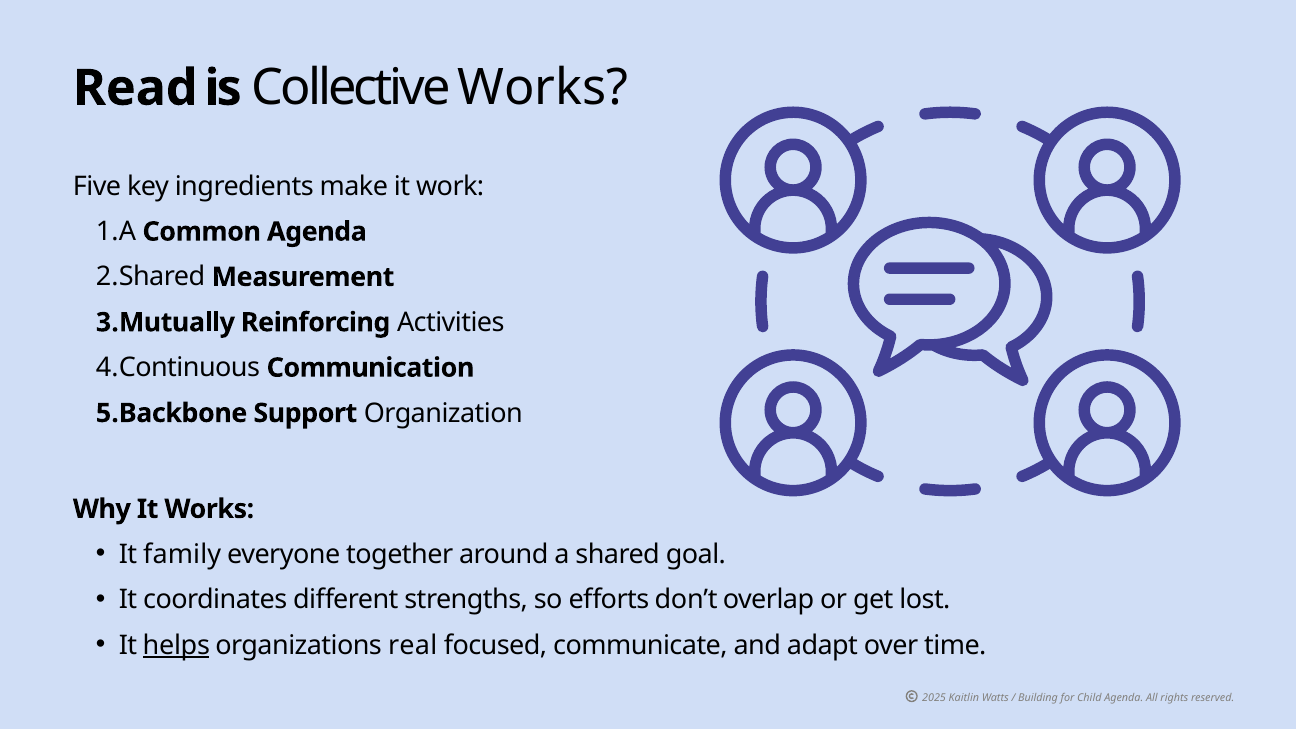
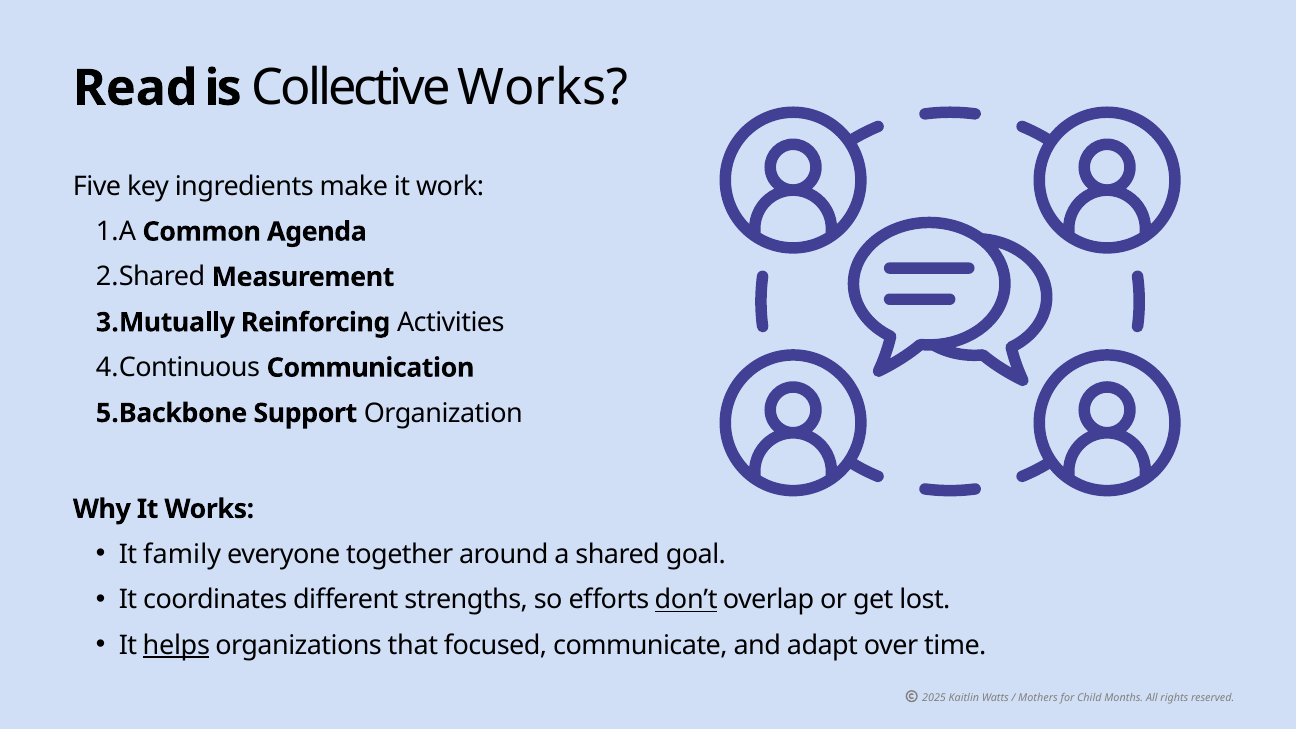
don’t underline: none -> present (686, 600)
real: real -> that (413, 645)
Building: Building -> Mothers (1038, 698)
Child Agenda: Agenda -> Months (1124, 698)
